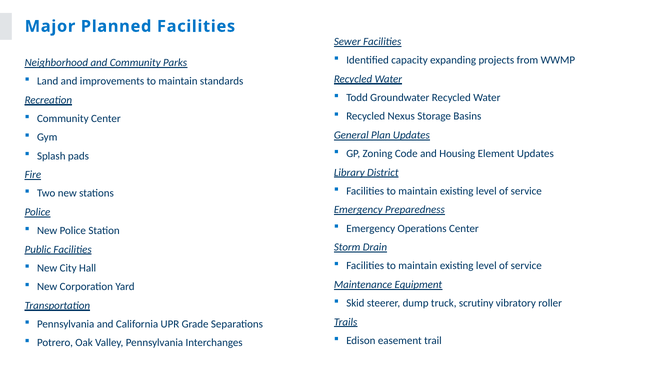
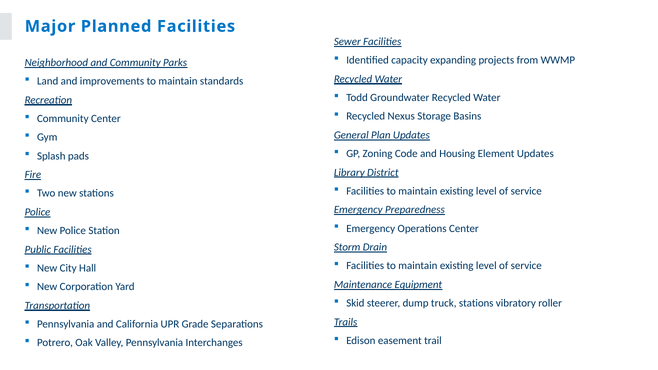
truck scrutiny: scrutiny -> stations (476, 303)
